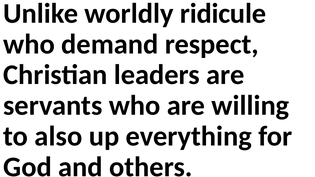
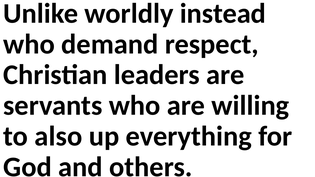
ridicule: ridicule -> instead (223, 13)
